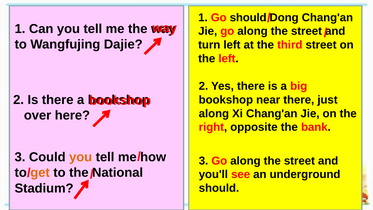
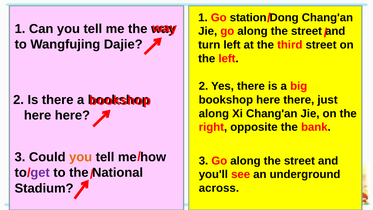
Go should: should -> station (248, 18)
near: near -> here (268, 100)
over: over -> here (38, 115)
get colour: orange -> purple (40, 173)
should: should -> across (219, 188)
